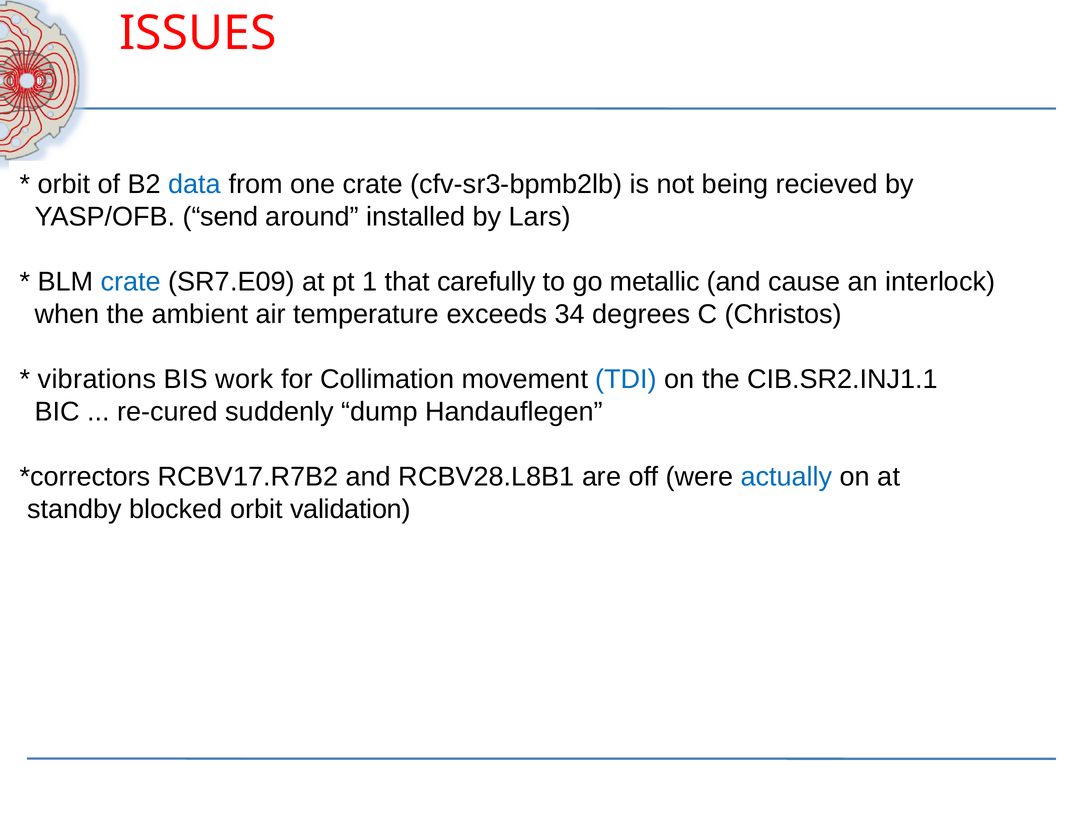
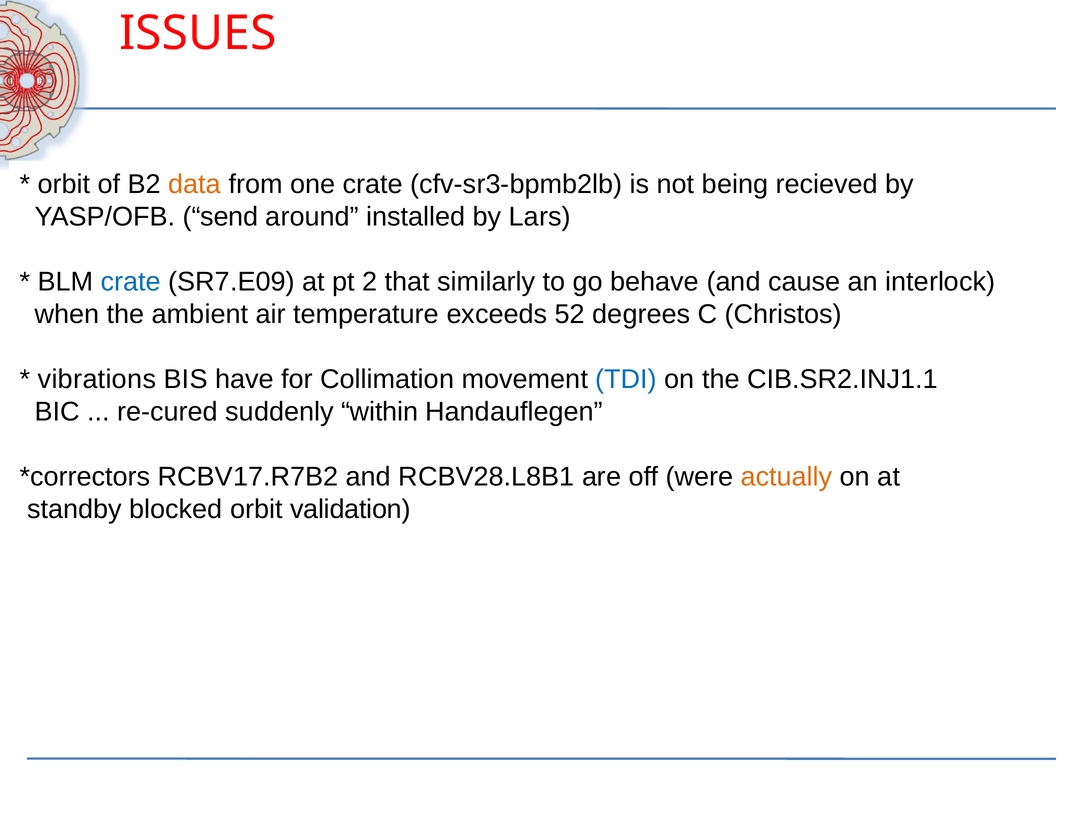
data colour: blue -> orange (195, 184)
1: 1 -> 2 (370, 282)
carefully: carefully -> similarly (486, 282)
metallic: metallic -> behave (655, 282)
34: 34 -> 52 (570, 314)
work: work -> have (244, 379)
dump: dump -> within (380, 412)
actually colour: blue -> orange (787, 476)
